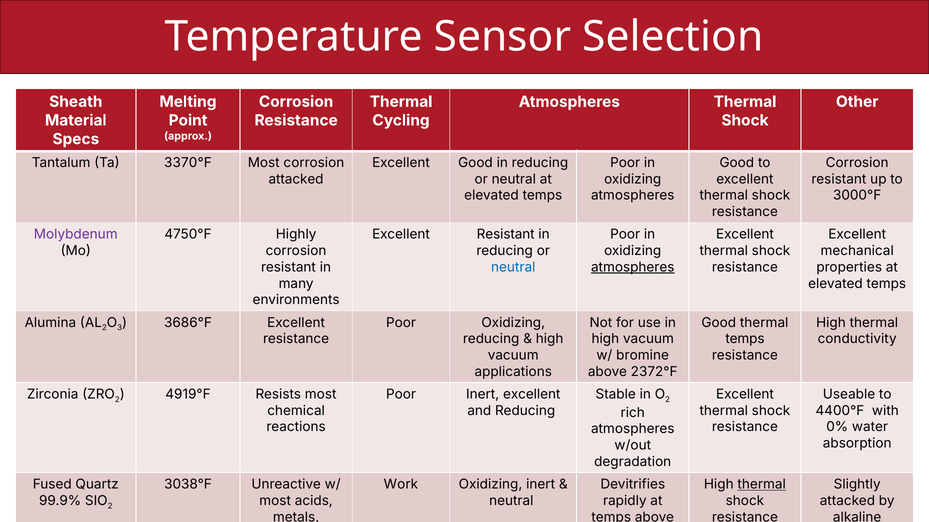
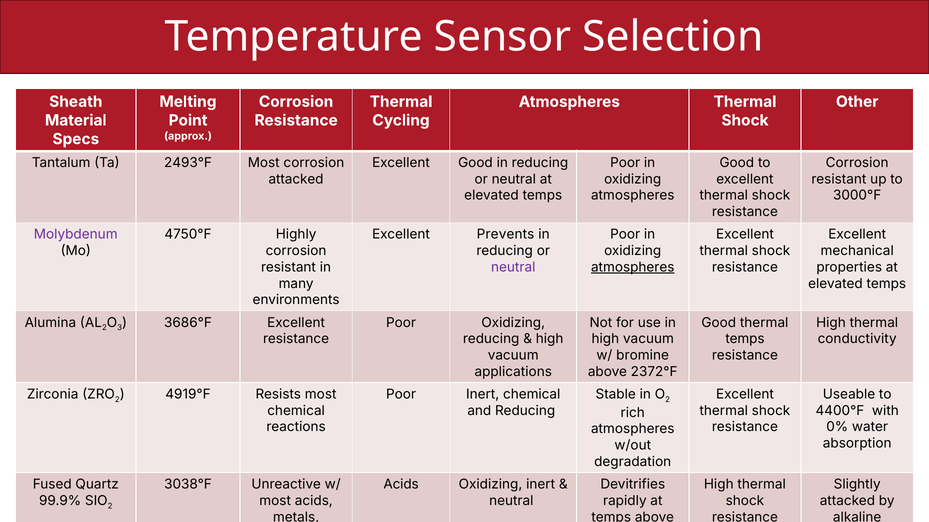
3370°F: 3370°F -> 2493°F (188, 163)
Excellent Resistant: Resistant -> Prevents (506, 235)
neutral colour: blue -> purple (513, 268)
Inert excellent: excellent -> chemical (532, 395)
Work: Work -> Acids (401, 485)
thermal underline: present -> none (762, 485)
